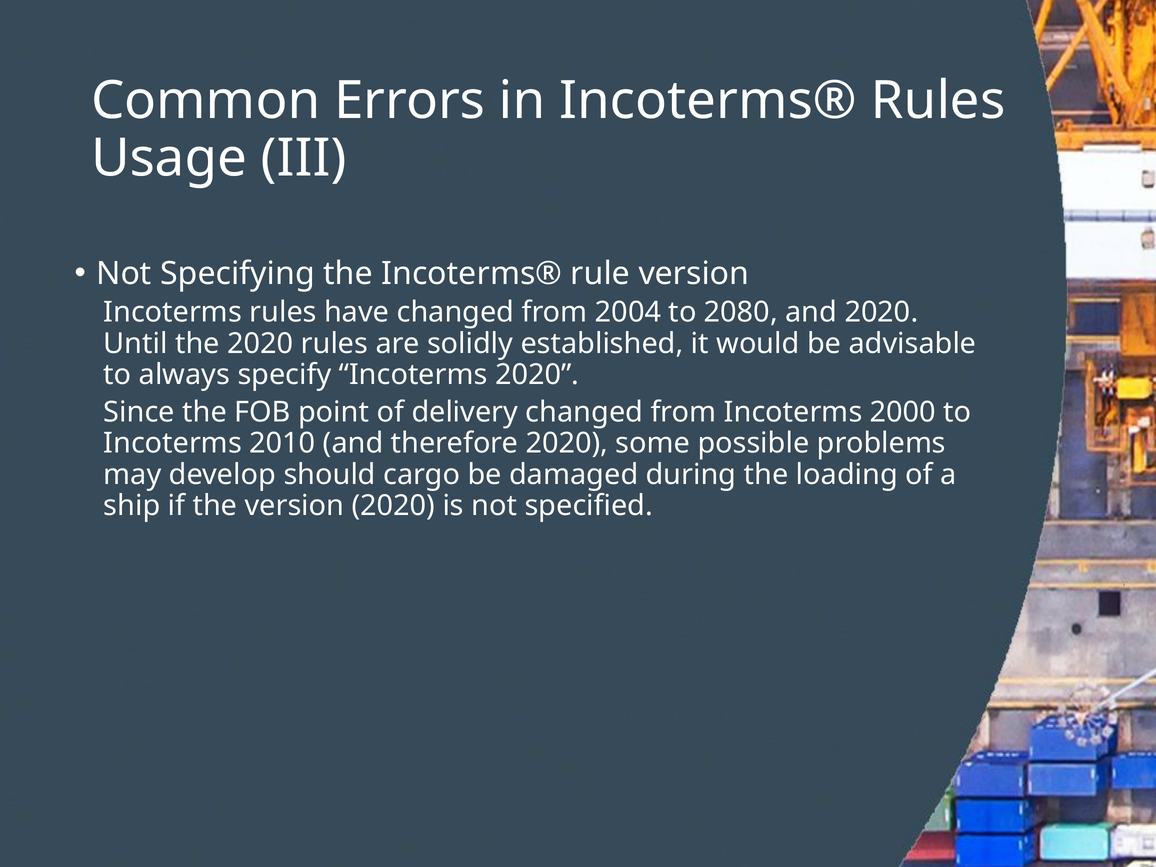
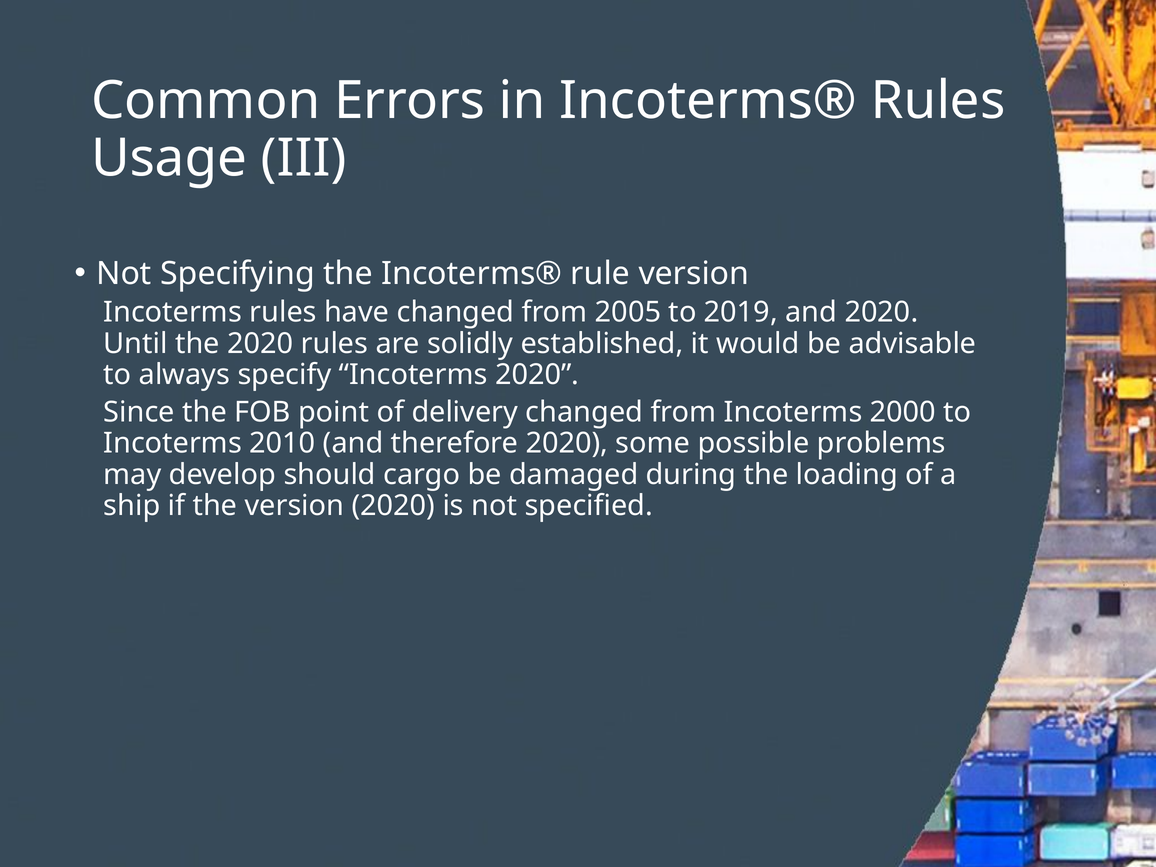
2004: 2004 -> 2005 (628, 312)
2080: 2080 -> 2019 (741, 312)
